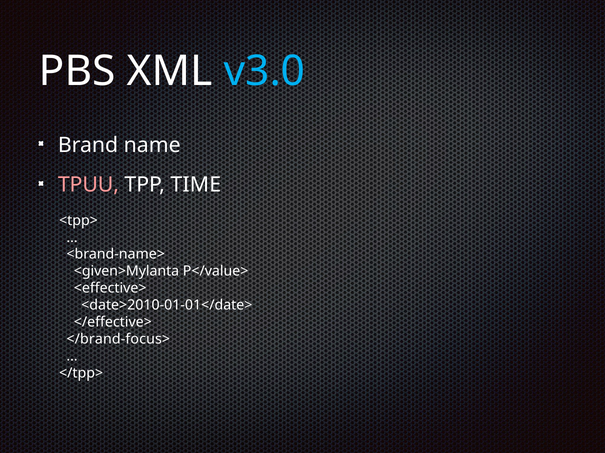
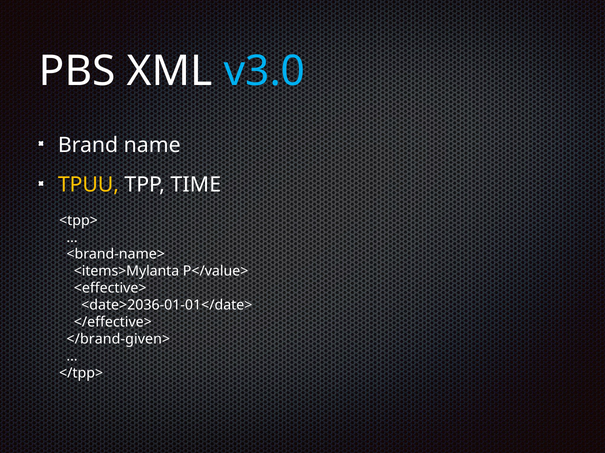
TPUU colour: pink -> yellow (88, 185)
<given>Mylanta: <given>Mylanta -> <items>Mylanta (127, 272)
<date>2010-01-01</date>: <date>2010-01-01</date> -> <date>2036-01-01</date> (167, 306)
</brand-focus>: </brand-focus> -> </brand-given> (118, 340)
